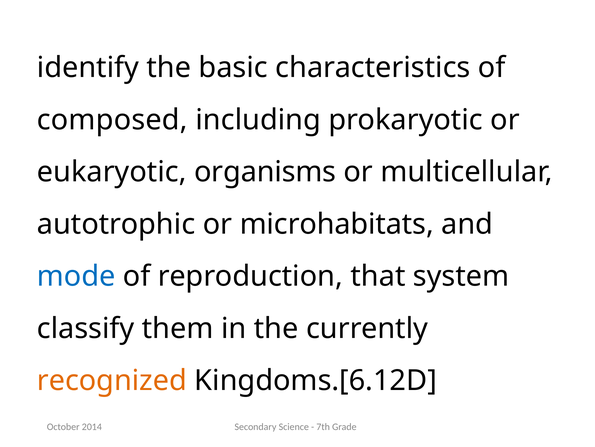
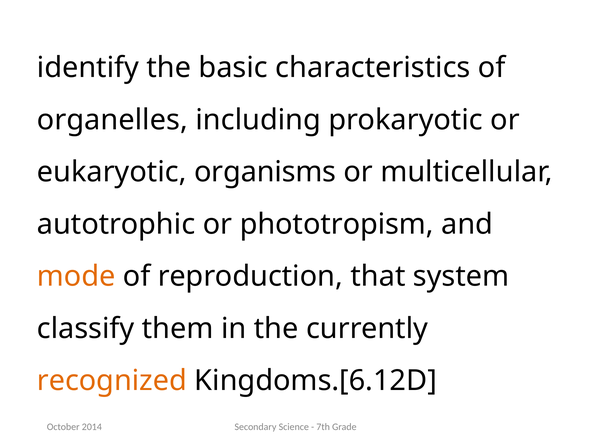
composed: composed -> organelles (112, 120)
microhabitats: microhabitats -> phototropism (337, 224)
mode colour: blue -> orange (76, 276)
